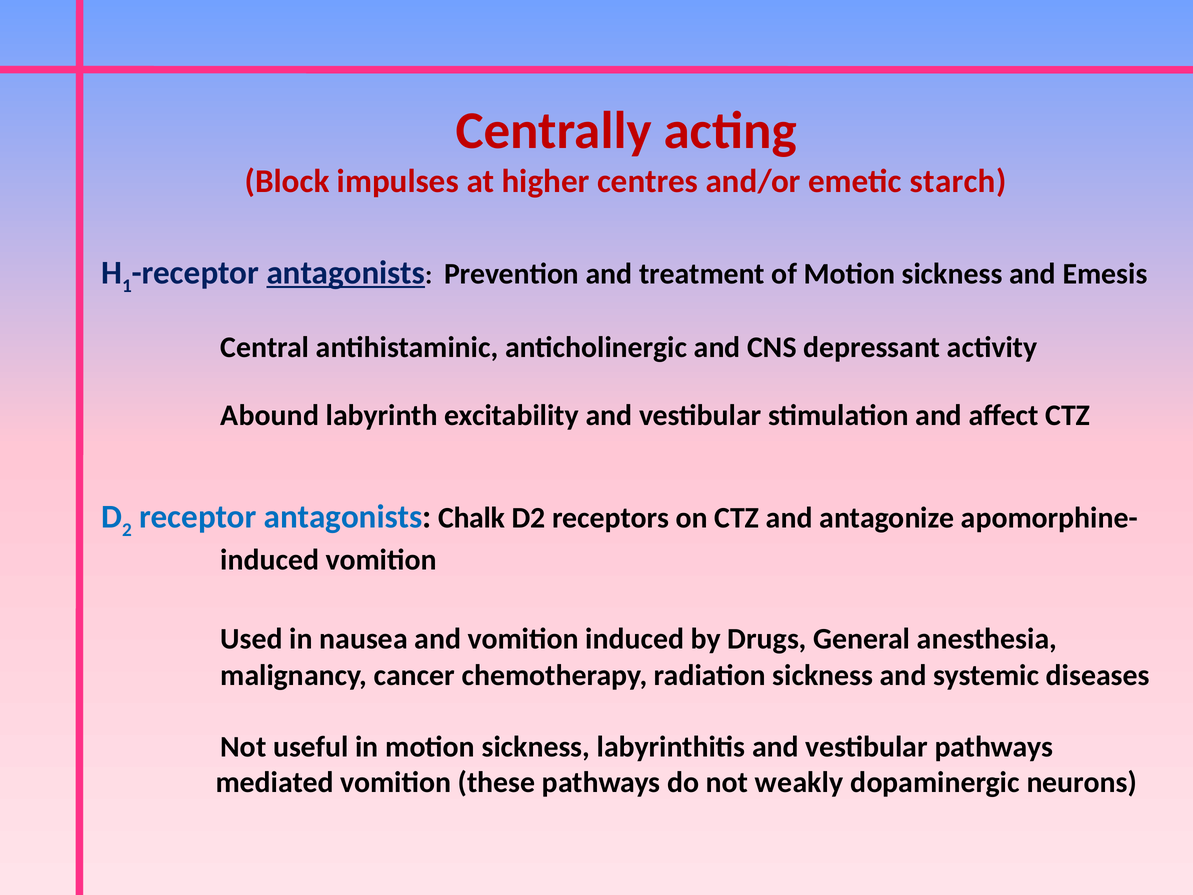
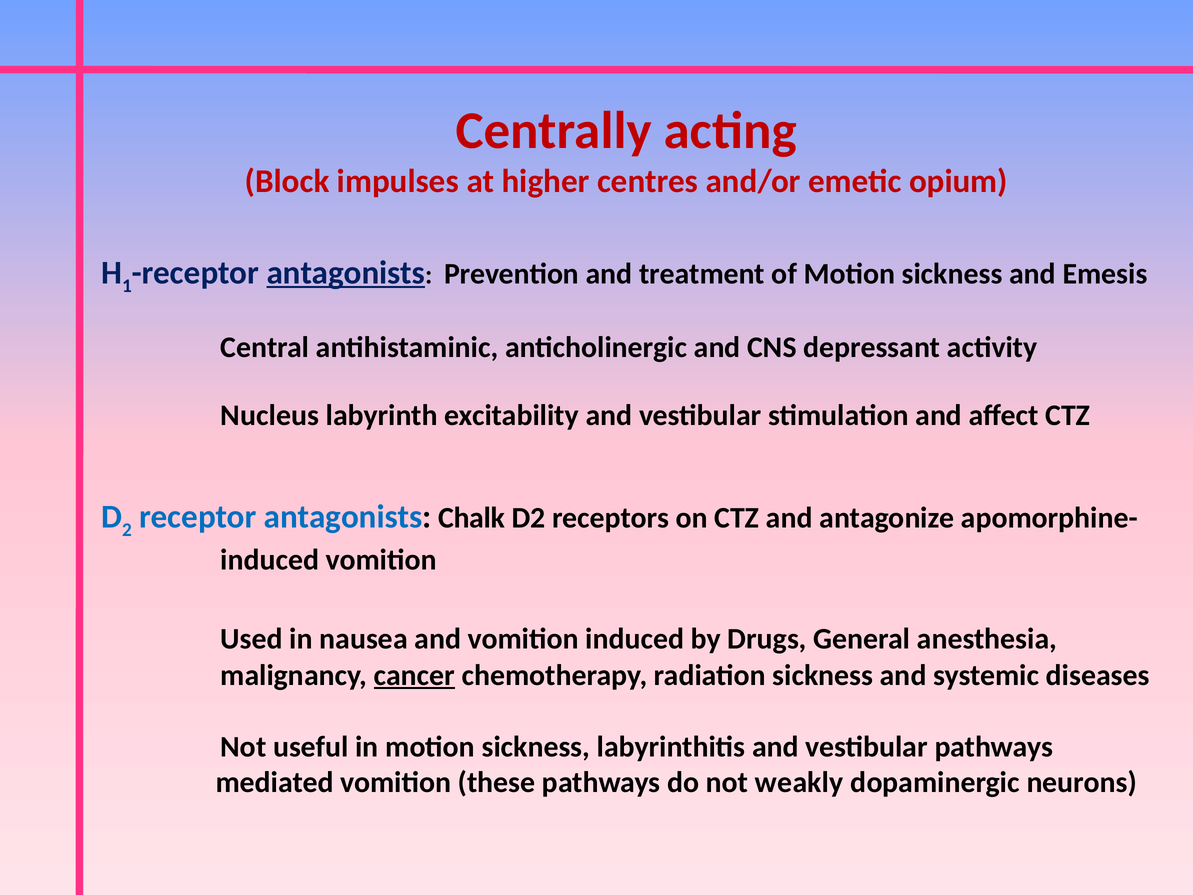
starch: starch -> opium (958, 181)
Abound: Abound -> Nucleus (270, 415)
cancer underline: none -> present (414, 675)
